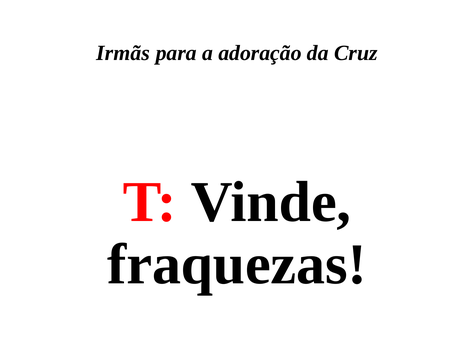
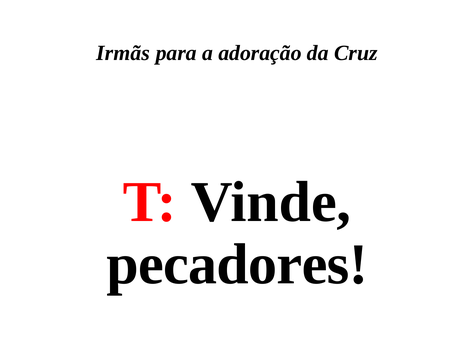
fraquezas: fraquezas -> pecadores (237, 265)
